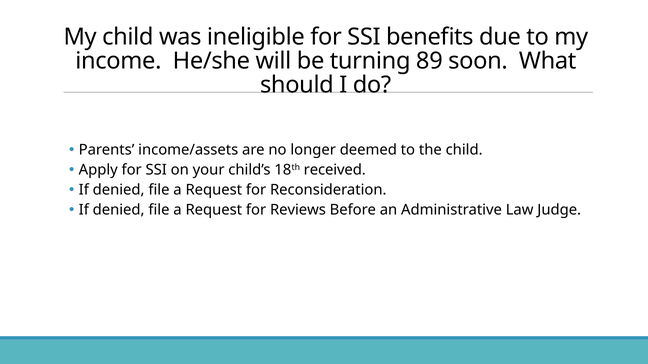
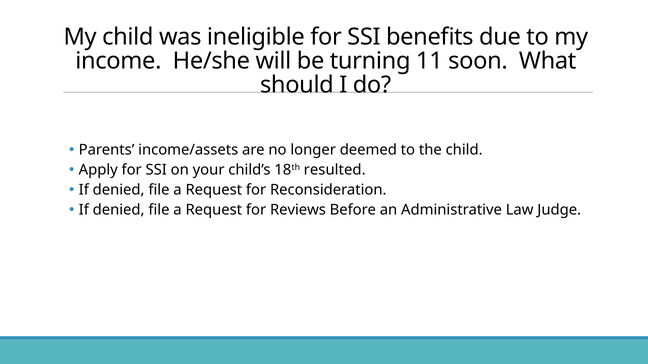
89: 89 -> 11 (429, 61)
received: received -> resulted (335, 170)
